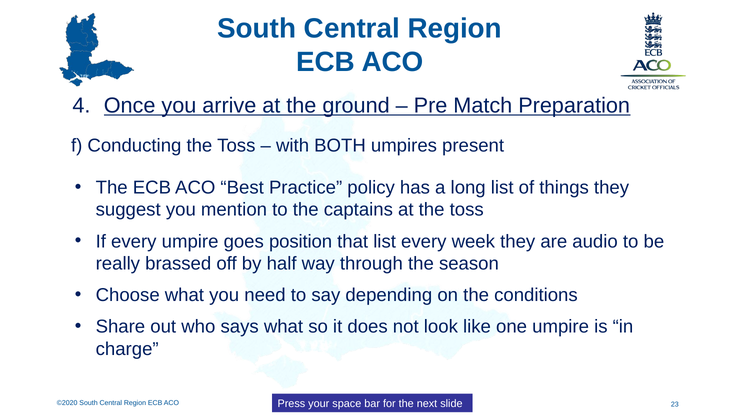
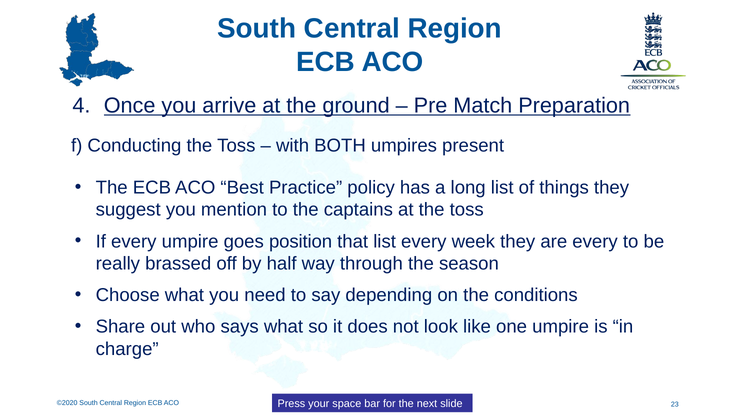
are audio: audio -> every (595, 241)
